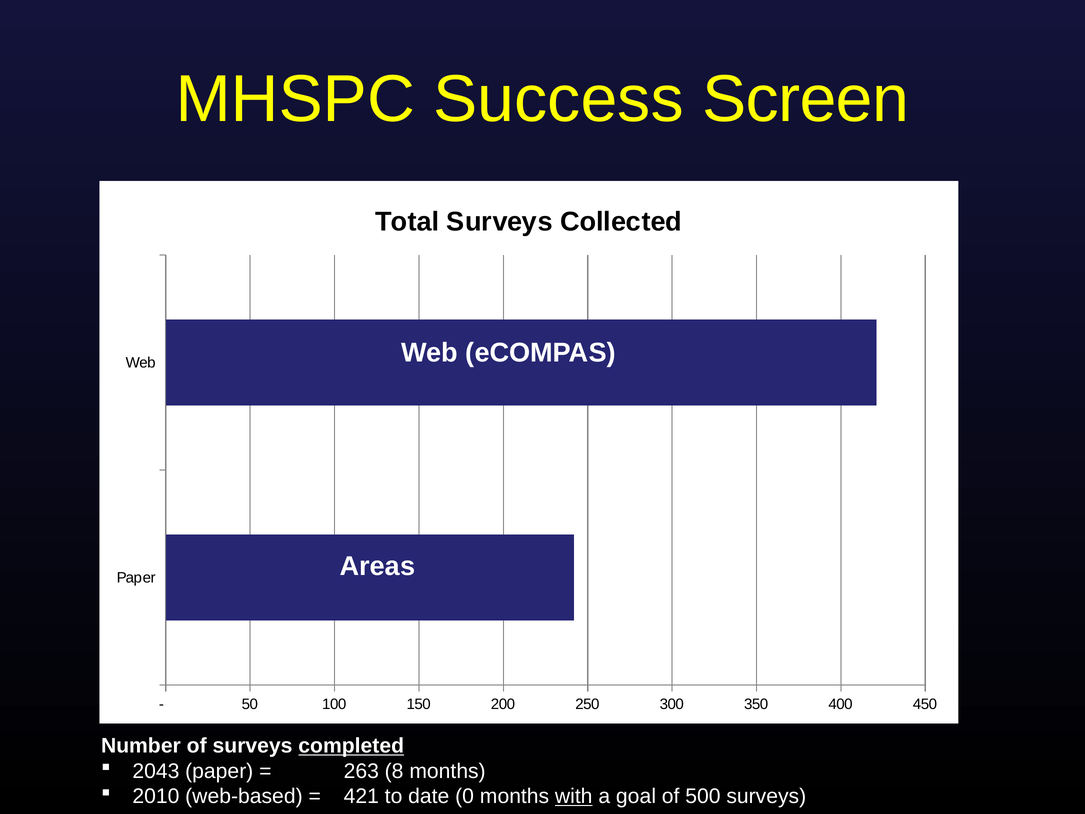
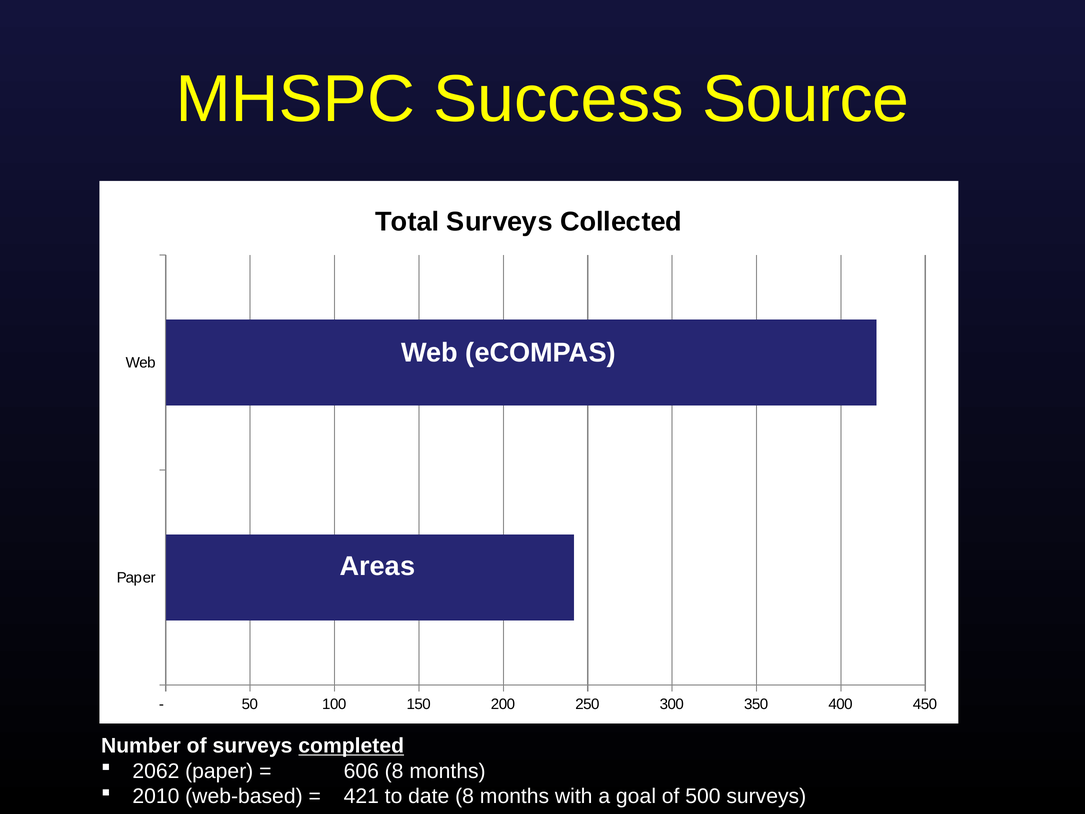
Screen: Screen -> Source (806, 100)
2043: 2043 -> 2062 (156, 771)
263: 263 -> 606 (361, 771)
date 0: 0 -> 8 (465, 796)
with underline: present -> none (574, 796)
